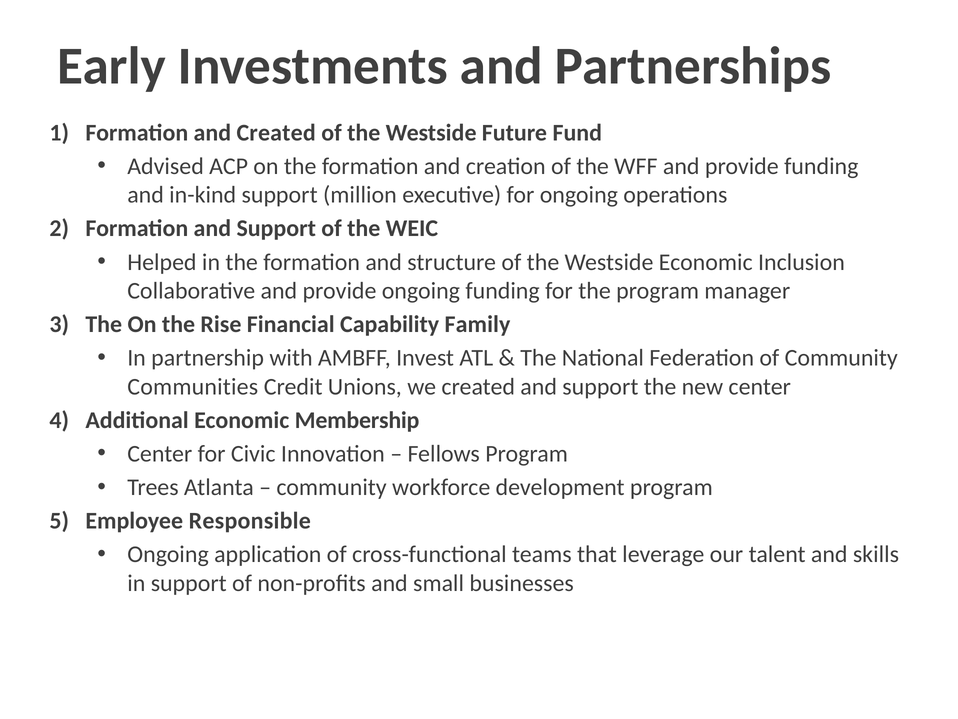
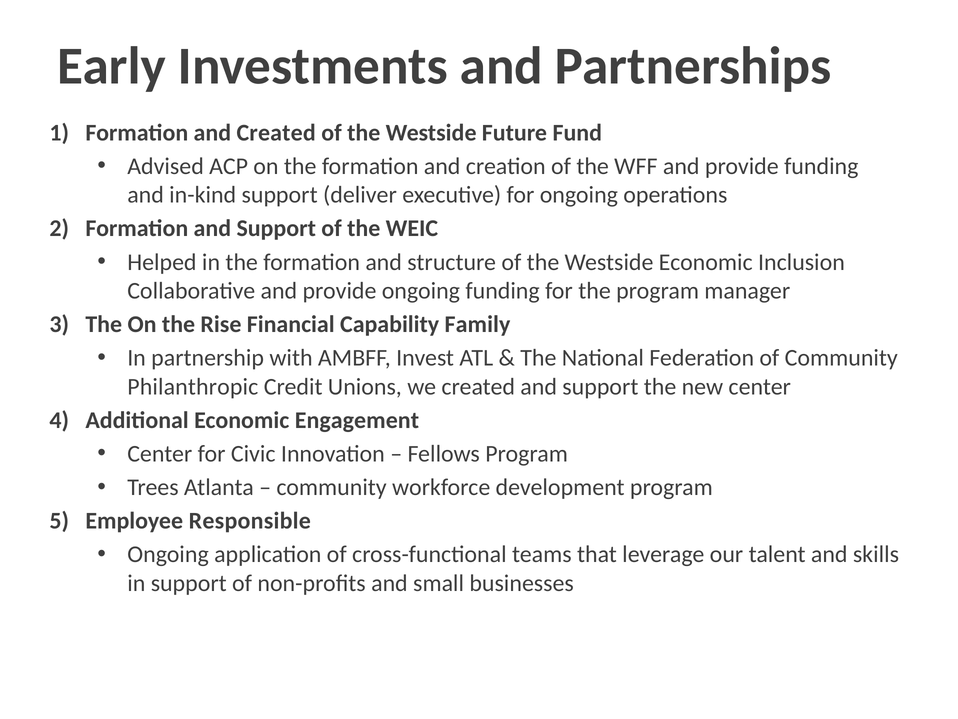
million: million -> deliver (360, 195)
Communities: Communities -> Philanthropic (193, 386)
Membership: Membership -> Engagement (357, 420)
